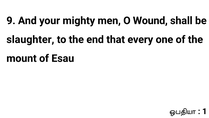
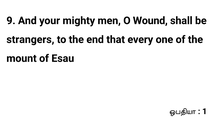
slaughter: slaughter -> strangers (30, 39)
